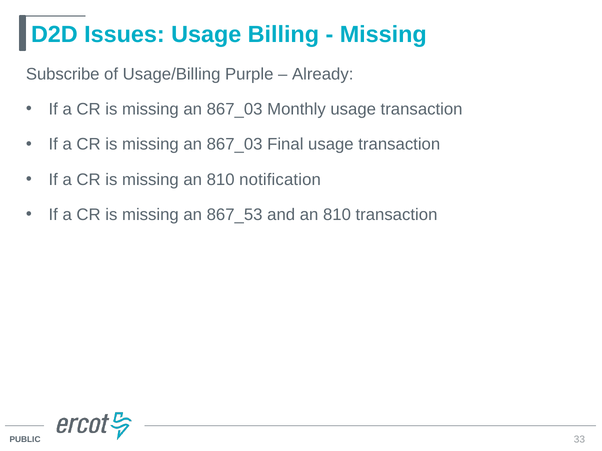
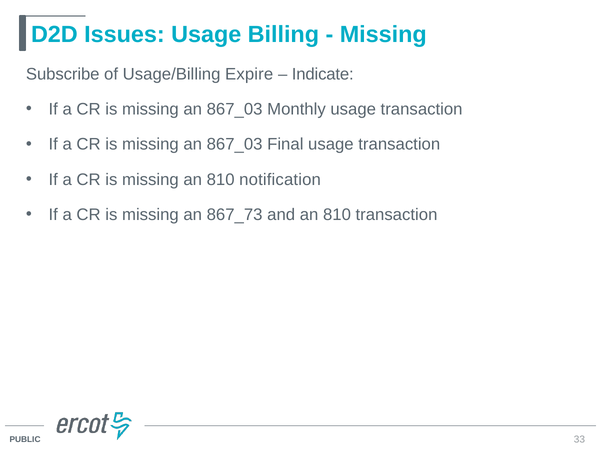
Purple: Purple -> Expire (249, 74)
Already: Already -> Indicate (323, 74)
867_53: 867_53 -> 867_73 (235, 215)
